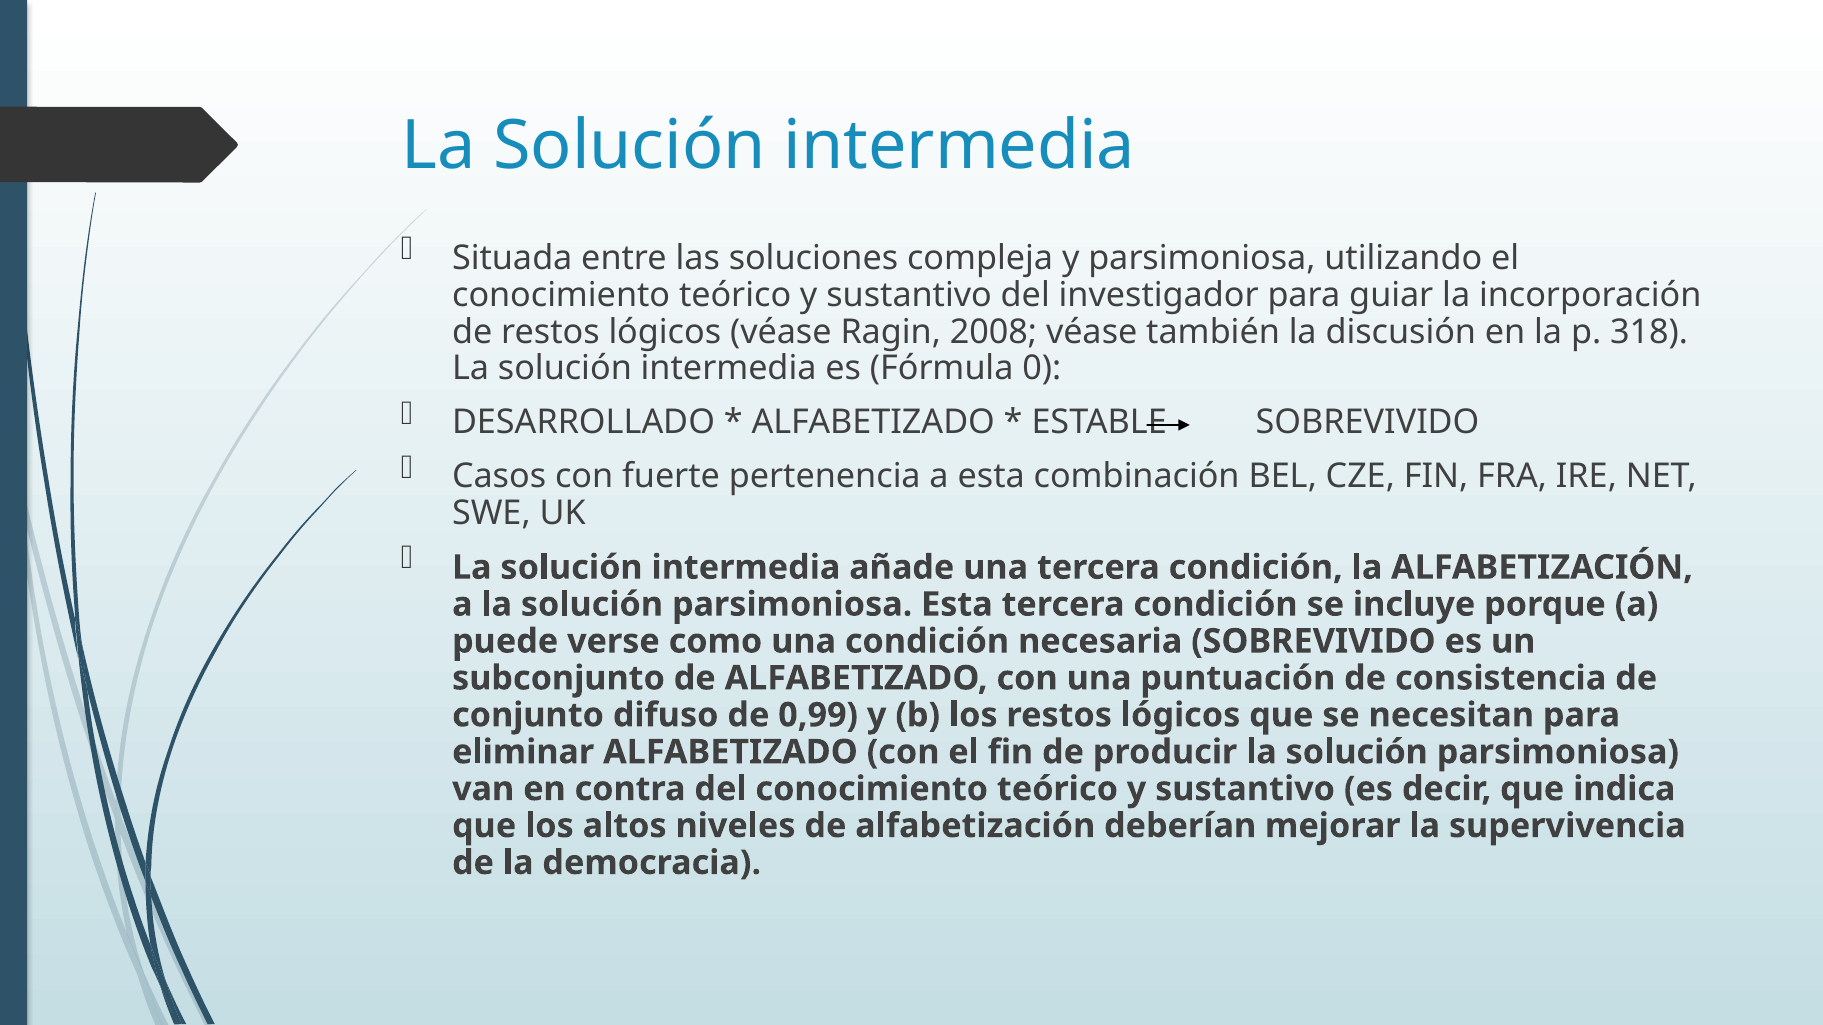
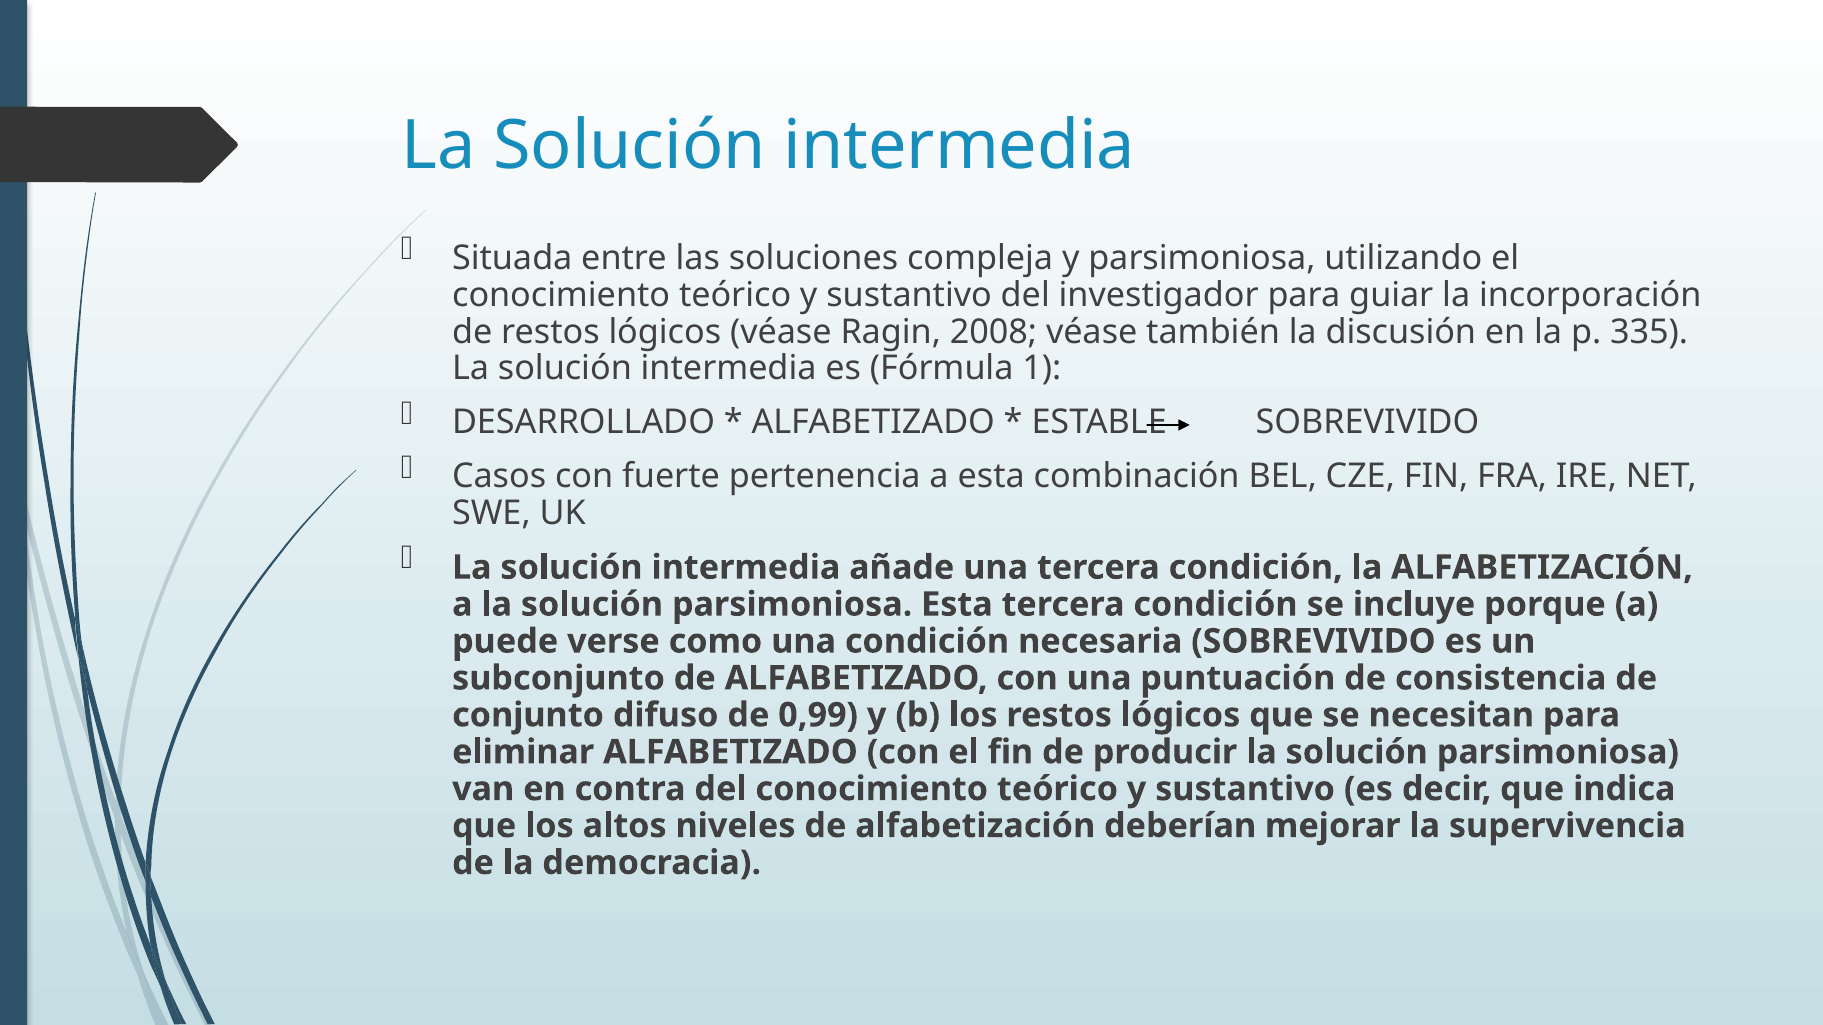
318: 318 -> 335 (1649, 332)
0: 0 -> 1 (1042, 369)
